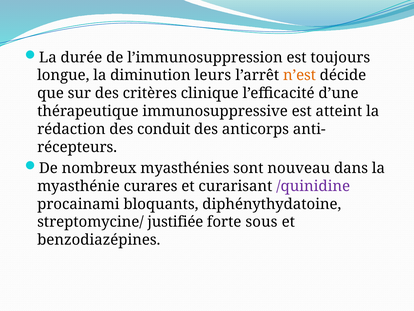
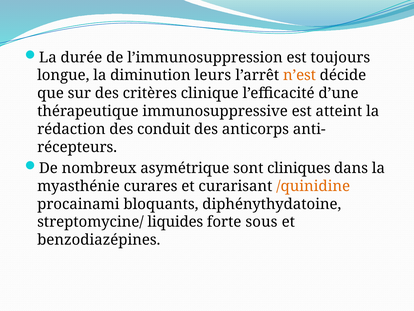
myasthénies: myasthénies -> asymétrique (185, 168)
nouveau: nouveau -> cliniques (299, 168)
/quinidine colour: purple -> orange (313, 186)
justifiée: justifiée -> liquides (175, 222)
